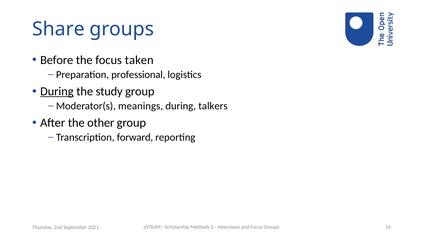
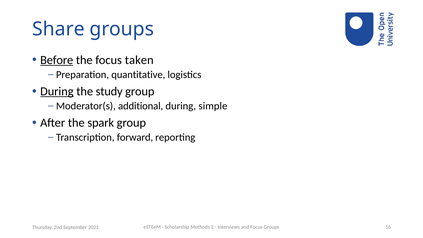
Before underline: none -> present (57, 60)
professional: professional -> quantitative (138, 75)
meanings: meanings -> additional (141, 106)
talkers: talkers -> simple (213, 106)
other: other -> spark (101, 123)
